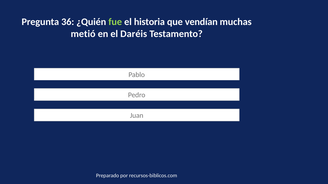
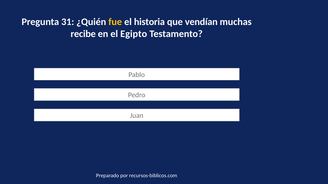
36: 36 -> 31 (68, 22)
fue colour: light green -> yellow (115, 22)
metió: metió -> recibe (83, 34)
Daréis: Daréis -> Egipto (134, 34)
